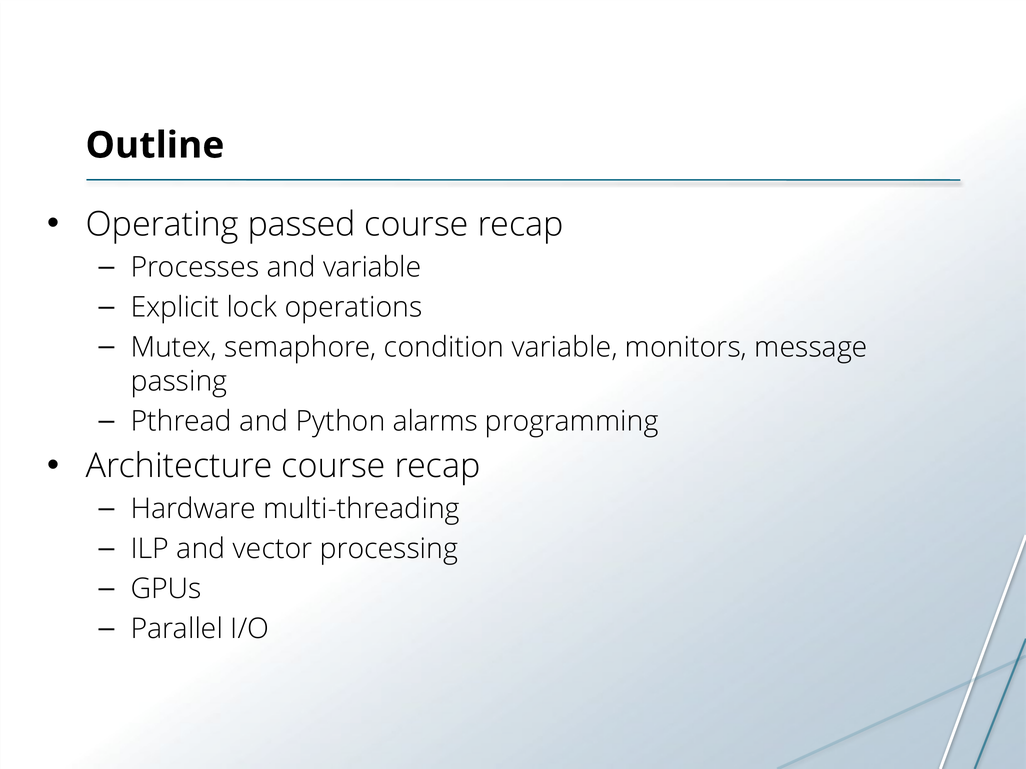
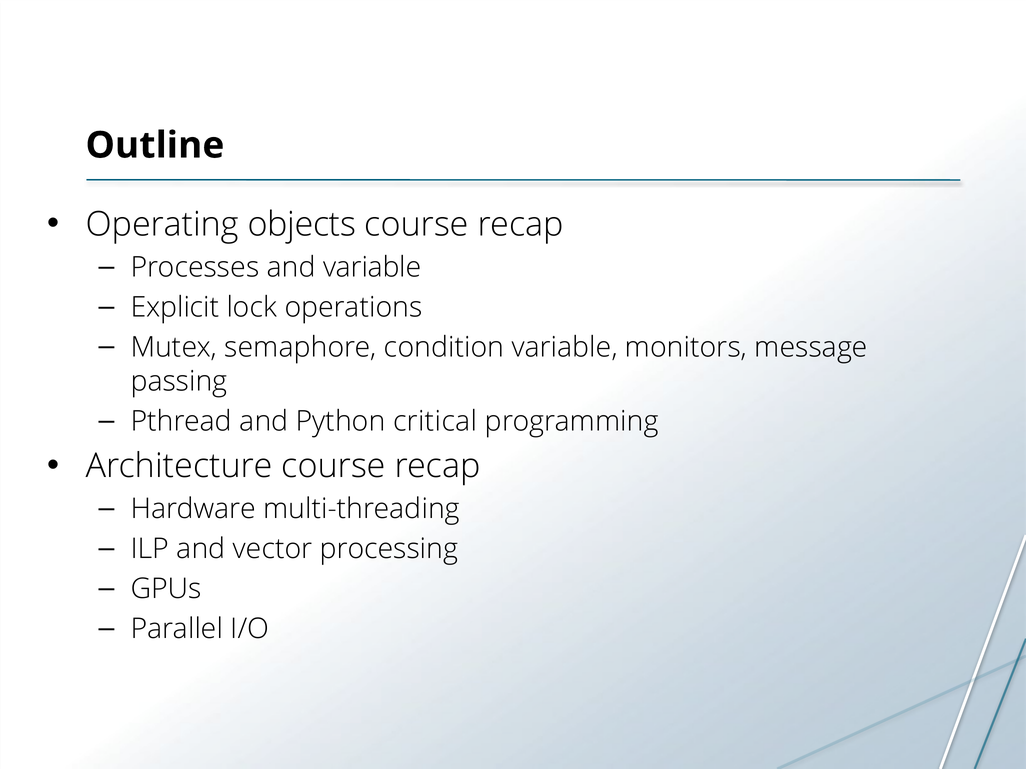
passed: passed -> objects (302, 225)
alarms: alarms -> critical (435, 422)
